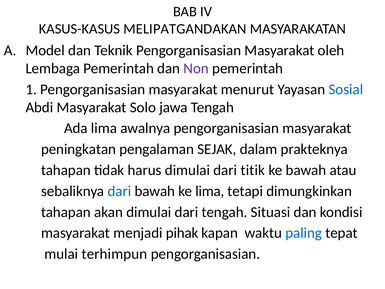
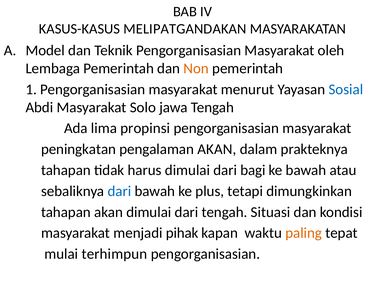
Non colour: purple -> orange (196, 68)
awalnya: awalnya -> propinsi (145, 128)
pengalaman SEJAK: SEJAK -> AKAN (217, 149)
titik: titik -> bagi (253, 170)
ke lima: lima -> plus (210, 191)
paling colour: blue -> orange (304, 233)
